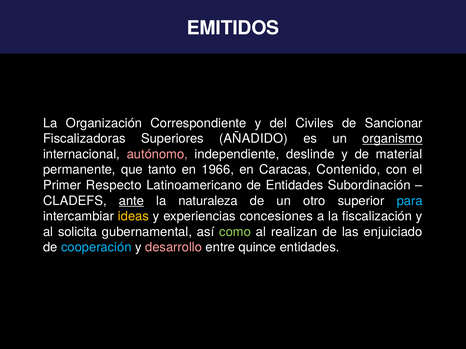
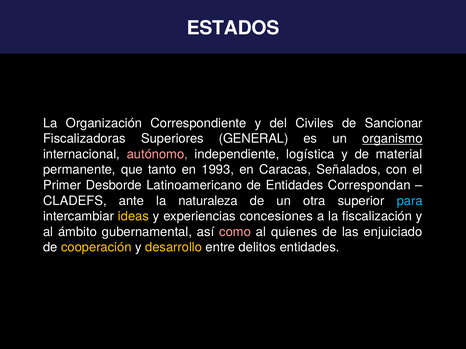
EMITIDOS: EMITIDOS -> ESTADOS (233, 28)
AÑADIDO: AÑADIDO -> GENERAL (254, 139)
deslinde: deslinde -> logística (310, 154)
1966: 1966 -> 1993 (218, 170)
Contenido: Contenido -> Señalados (349, 170)
Respecto: Respecto -> Desborde (114, 186)
Subordinación: Subordinación -> Correspondan (369, 186)
ante underline: present -> none (131, 201)
otro: otro -> otra (314, 201)
solicita: solicita -> ámbito (78, 232)
como colour: light green -> pink (235, 232)
realizan: realizan -> quienes (294, 232)
cooperación colour: light blue -> yellow (96, 248)
desarrollo colour: pink -> yellow (174, 248)
quince: quince -> delitos (257, 248)
